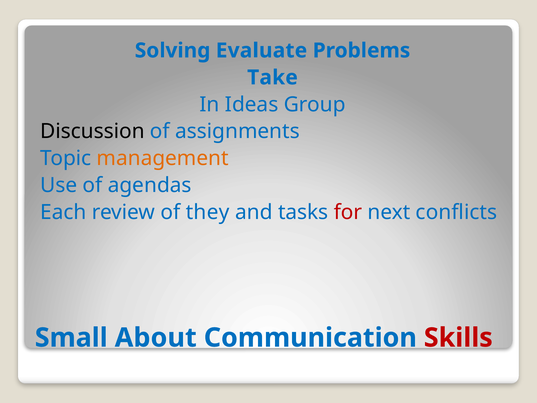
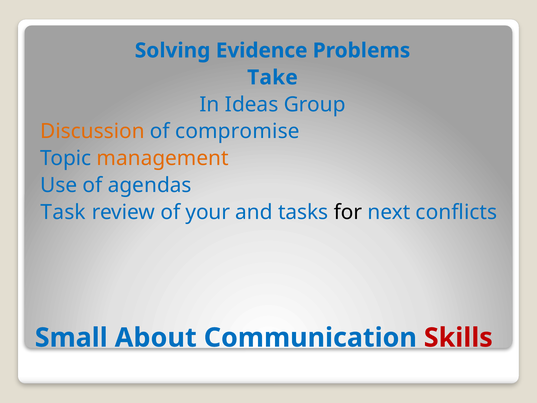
Evaluate: Evaluate -> Evidence (262, 51)
Discussion colour: black -> orange (92, 131)
assignments: assignments -> compromise (237, 131)
Each: Each -> Task (63, 212)
they: they -> your (208, 212)
for colour: red -> black (348, 212)
